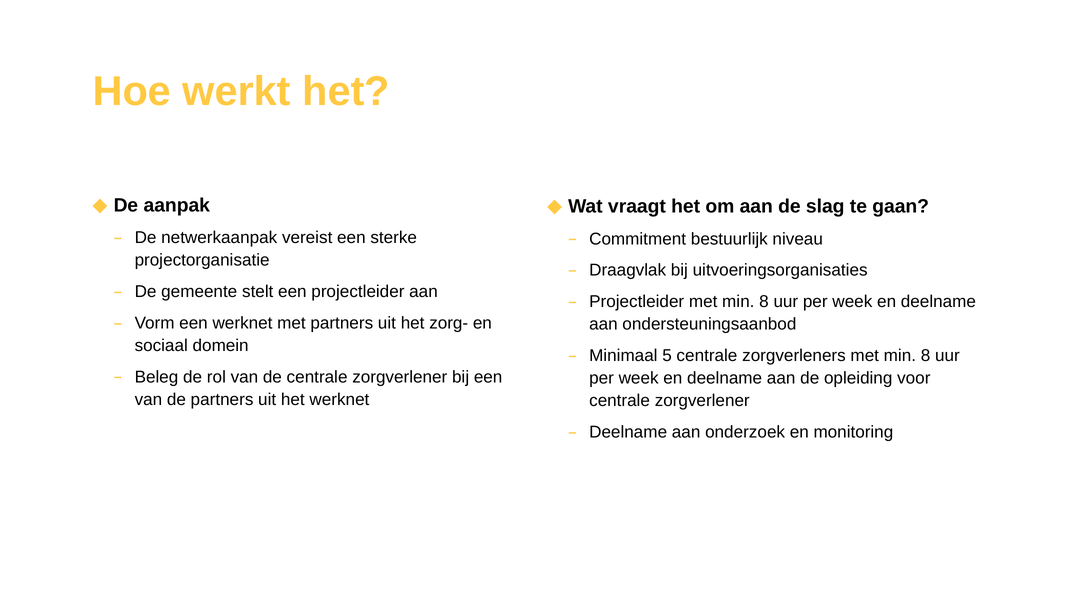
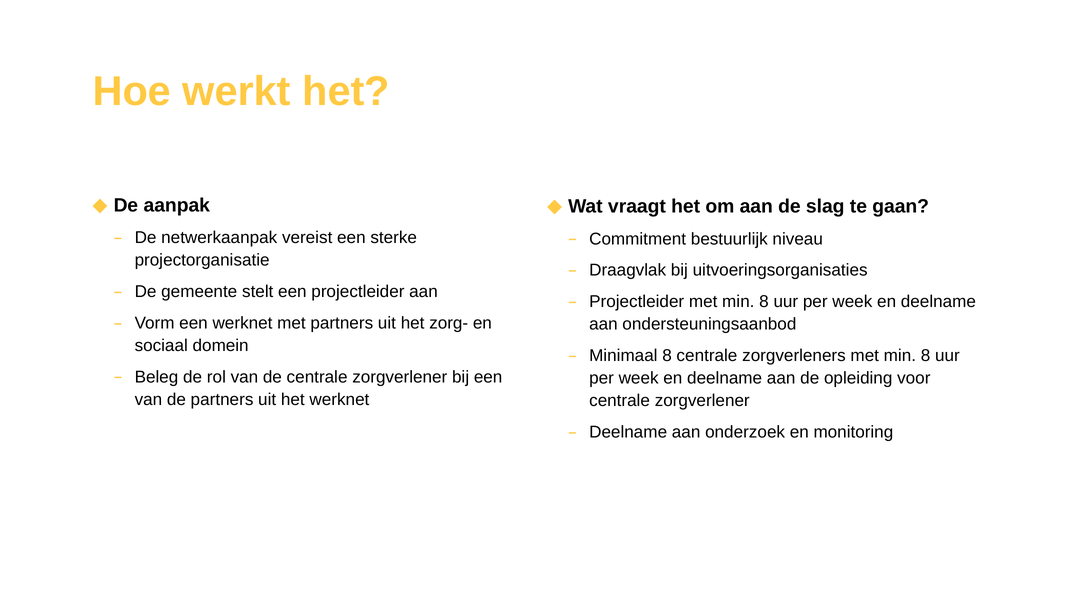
Minimaal 5: 5 -> 8 (667, 356)
